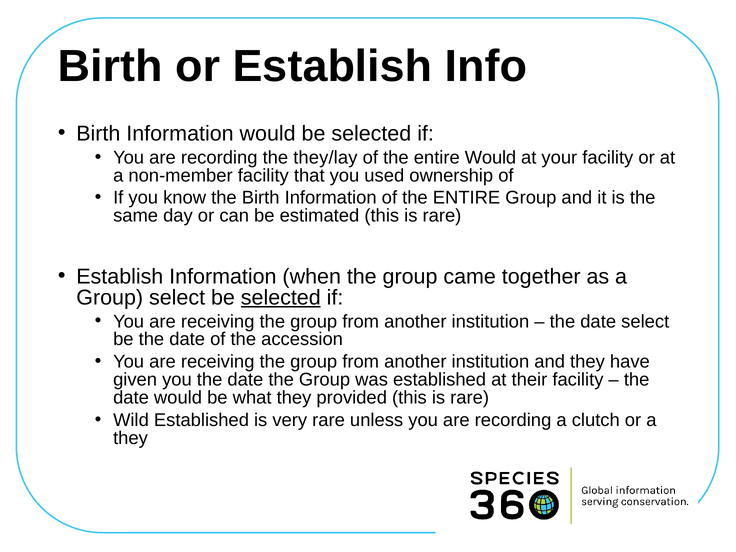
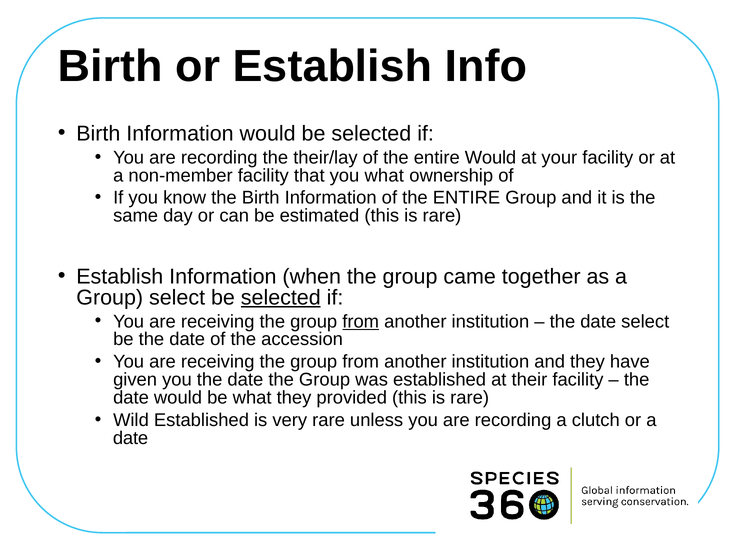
they/lay: they/lay -> their/lay (325, 158)
you used: used -> what (384, 175)
from underline: none -> present (361, 322)
they: they -> date (131, 438)
